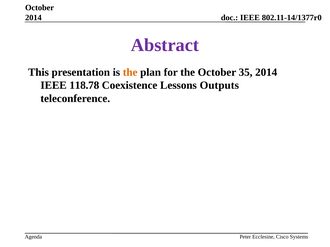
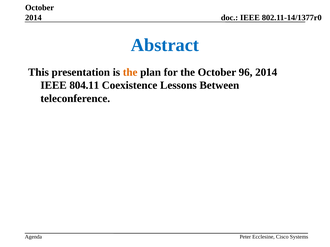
Abstract colour: purple -> blue (165, 45)
35: 35 -> 96 (246, 72)
118.78: 118.78 -> 804.11 (84, 85)
Outputs: Outputs -> Between (219, 85)
